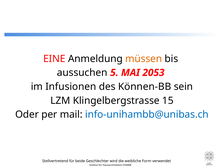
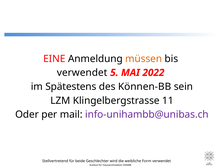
aussuchen: aussuchen -> verwendet (82, 73)
2053: 2053 -> 2022 (153, 73)
Infusionen: Infusionen -> Spätestens (71, 87)
15: 15 -> 11 (168, 101)
info-unihambb@unibas.ch colour: blue -> purple (147, 114)
